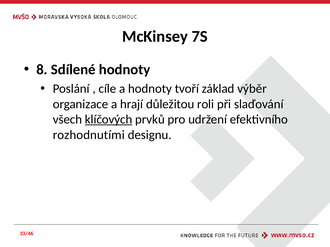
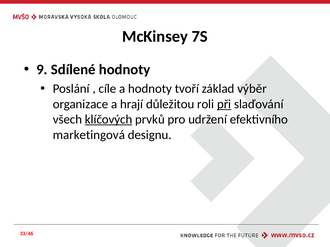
8: 8 -> 9 (42, 70)
při underline: none -> present (224, 104)
rozhodnutími: rozhodnutími -> marketingová (89, 135)
